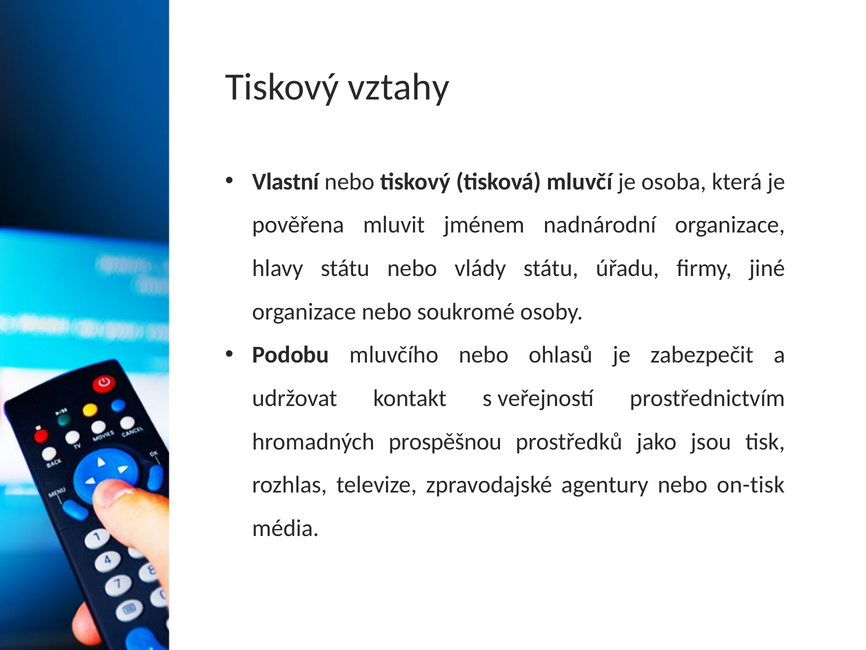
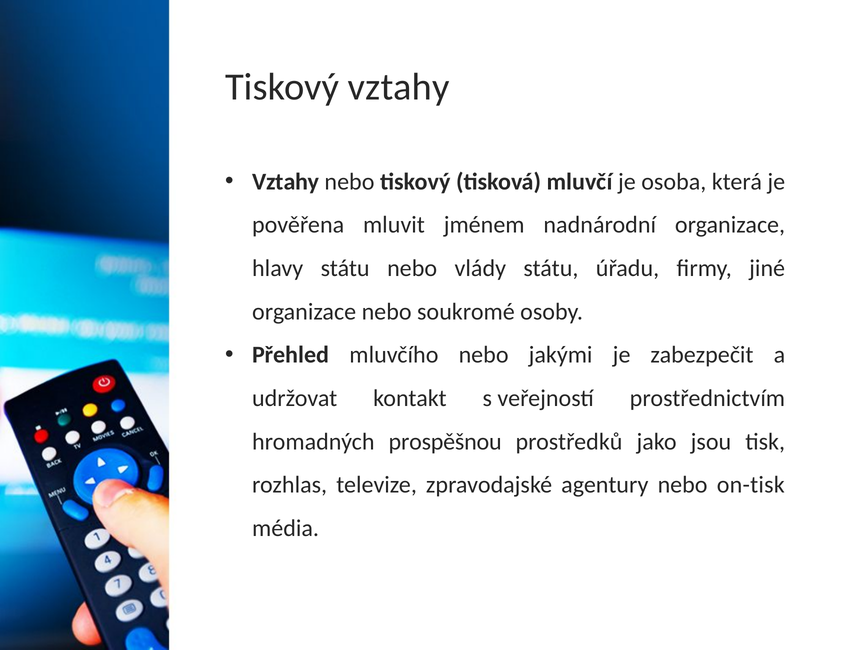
Vlastní: Vlastní -> Vztahy (286, 182)
Podobu: Podobu -> Přehled (291, 355)
ohlasů: ohlasů -> jakými (561, 355)
